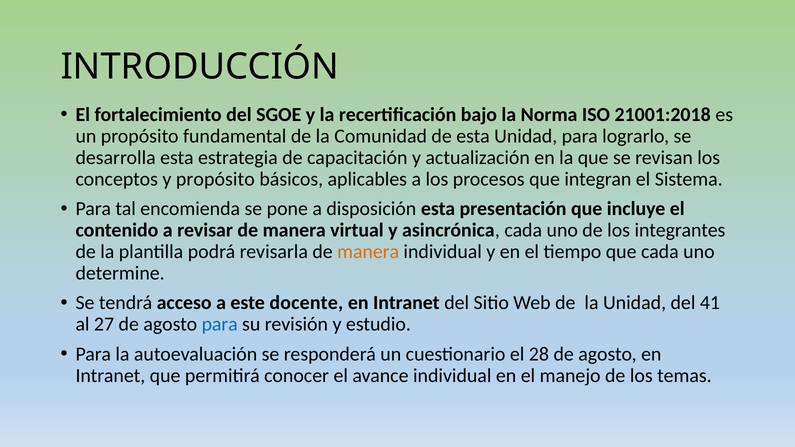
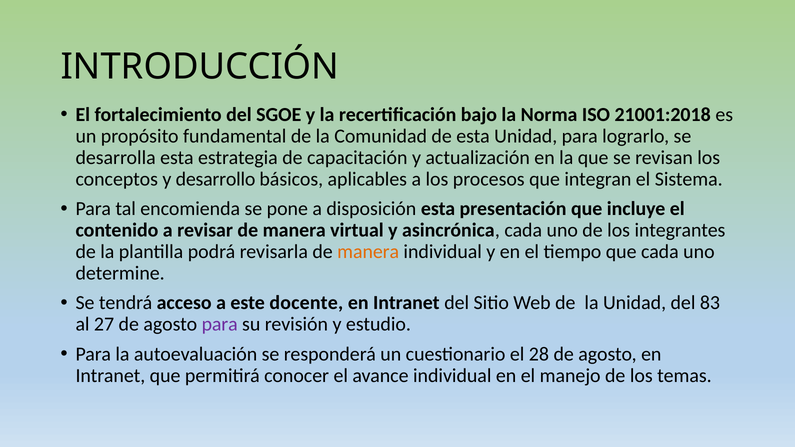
y propósito: propósito -> desarrollo (216, 179)
41: 41 -> 83 (710, 303)
para colour: blue -> purple (220, 324)
